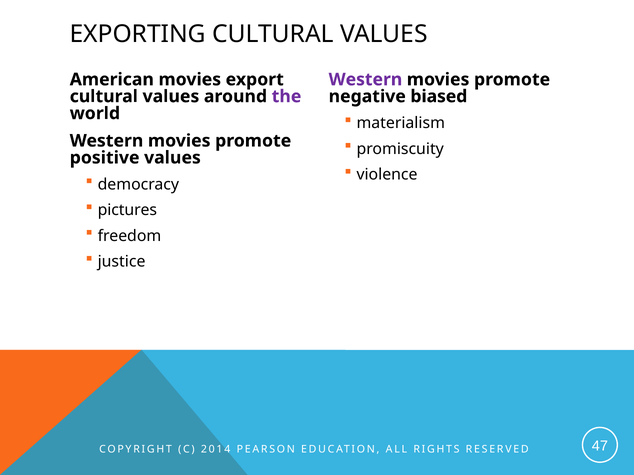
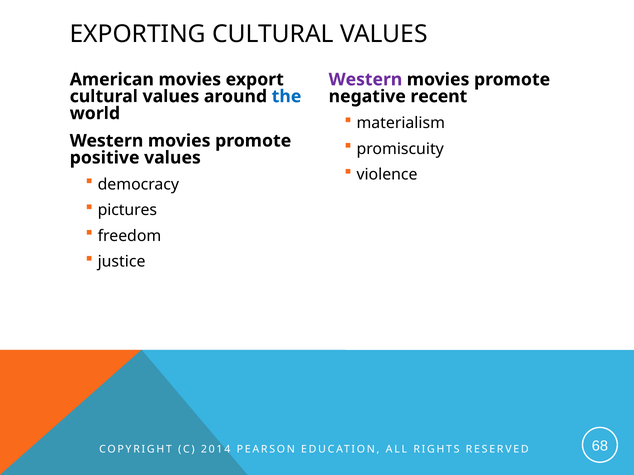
the colour: purple -> blue (287, 97)
biased: biased -> recent (439, 97)
47: 47 -> 68 (600, 446)
